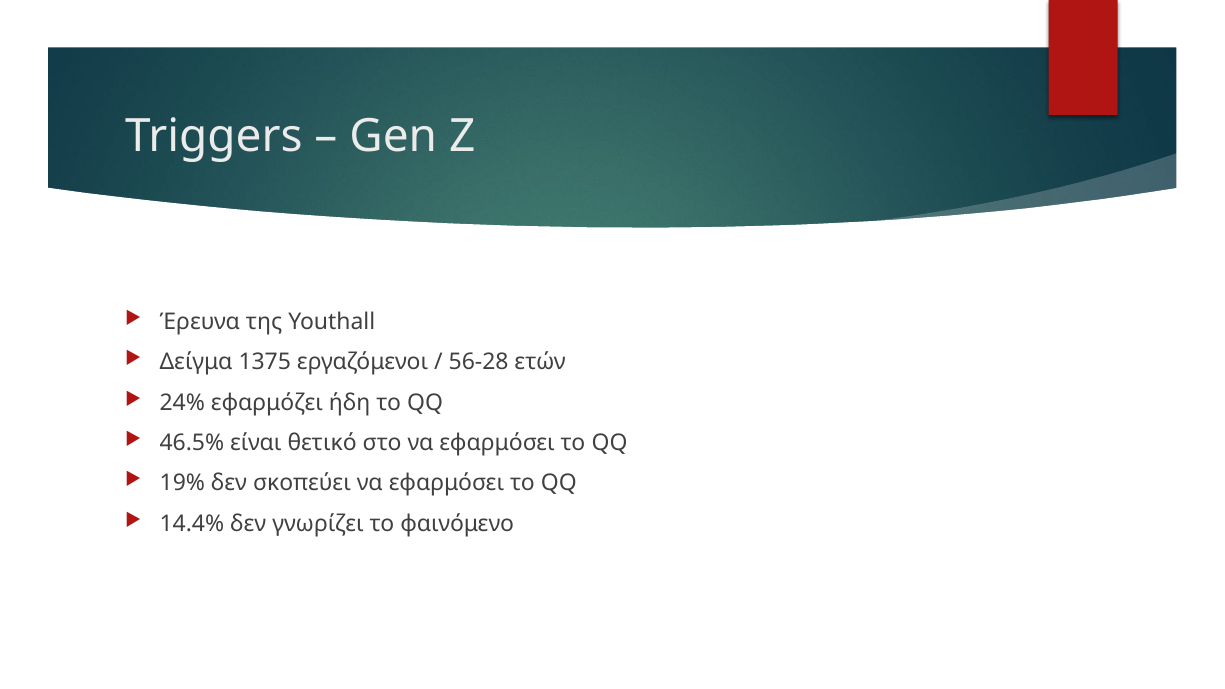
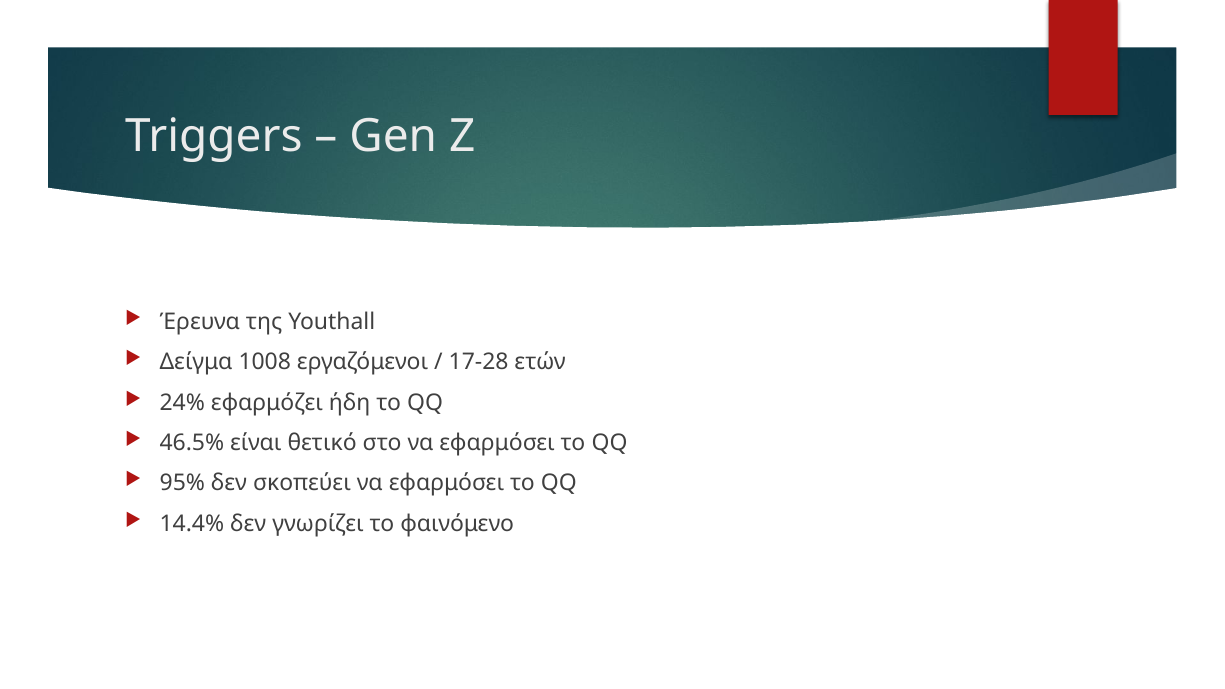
1375: 1375 -> 1008 (265, 362)
56-28: 56-28 -> 17-28 (479, 362)
19%: 19% -> 95% (182, 483)
